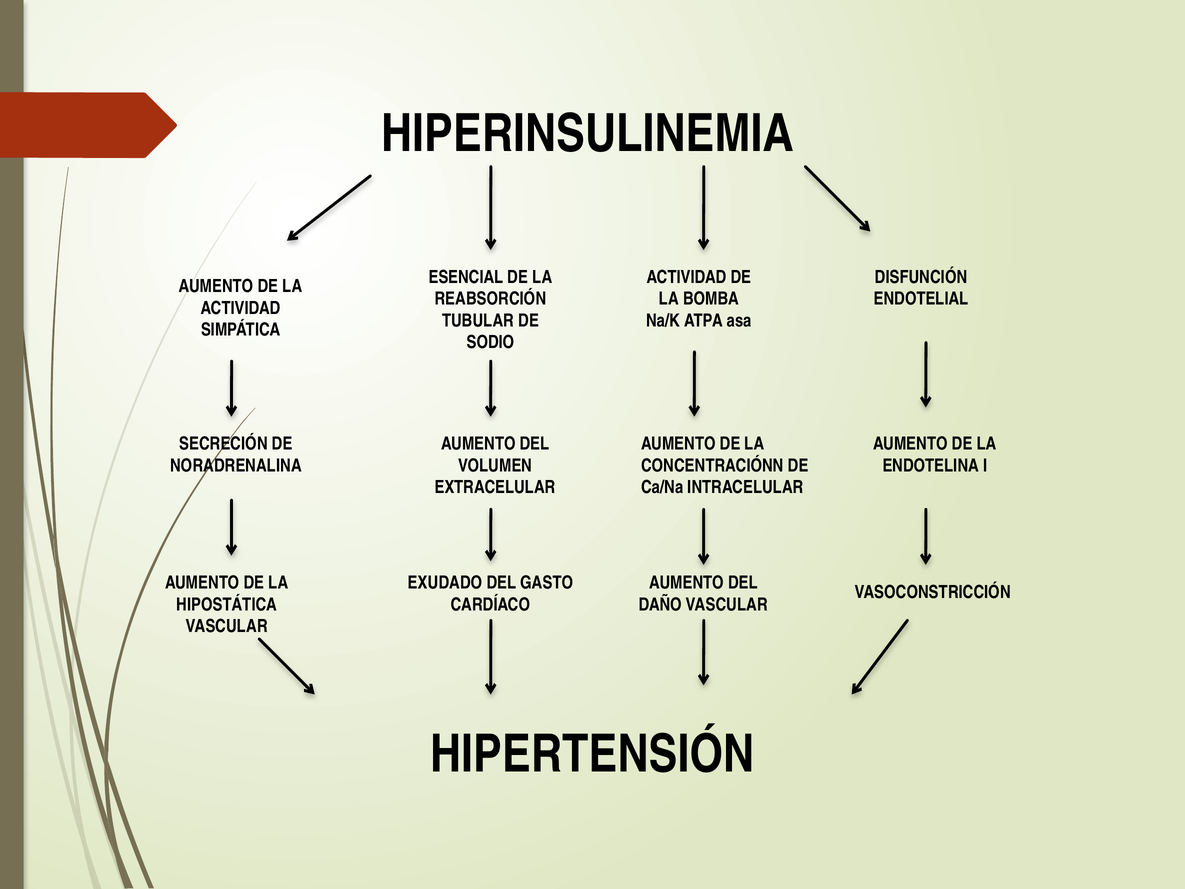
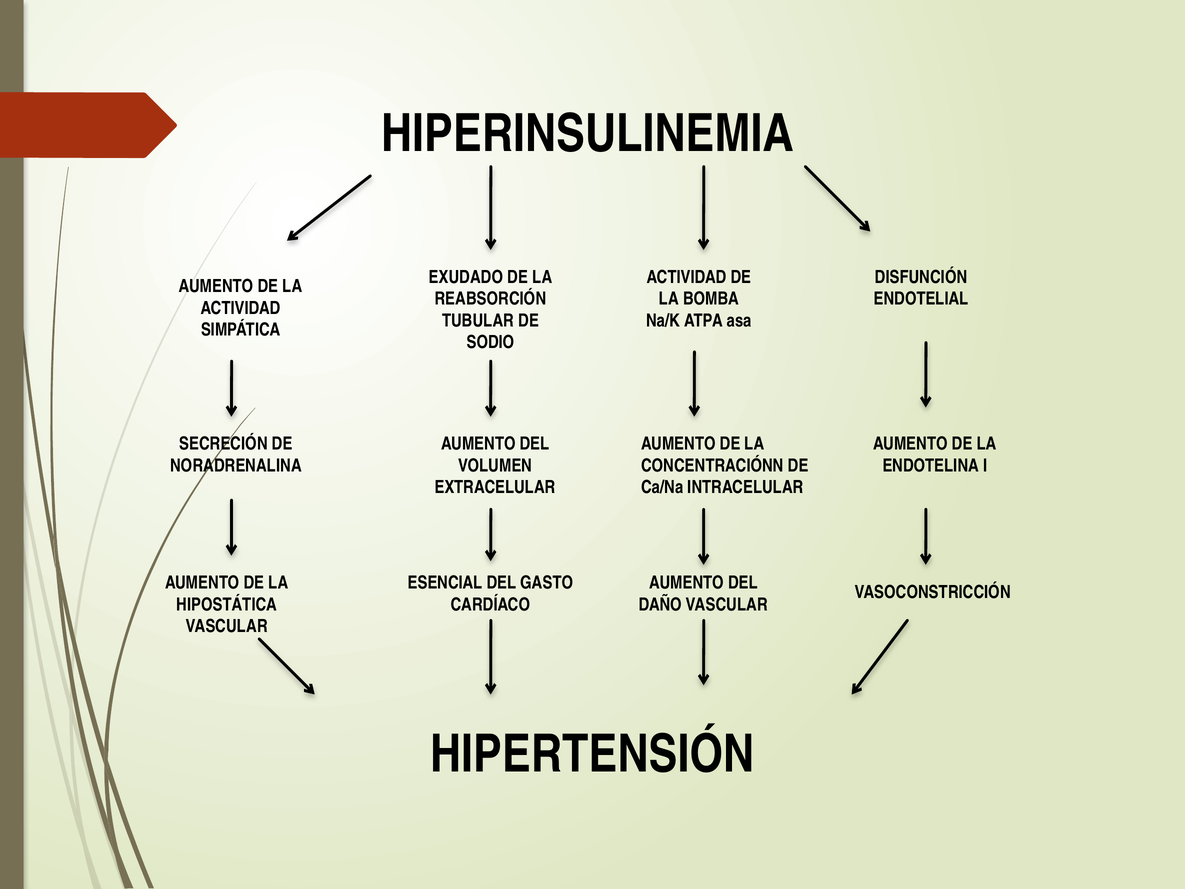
ESENCIAL: ESENCIAL -> EXUDADO (466, 277)
EXUDADO: EXUDADO -> ESENCIAL (445, 583)
